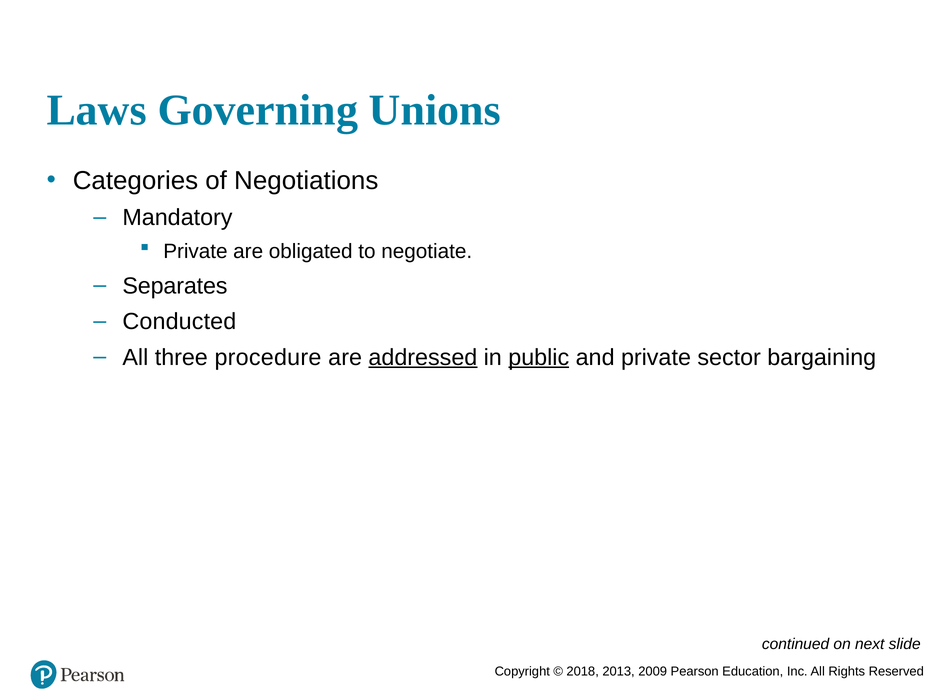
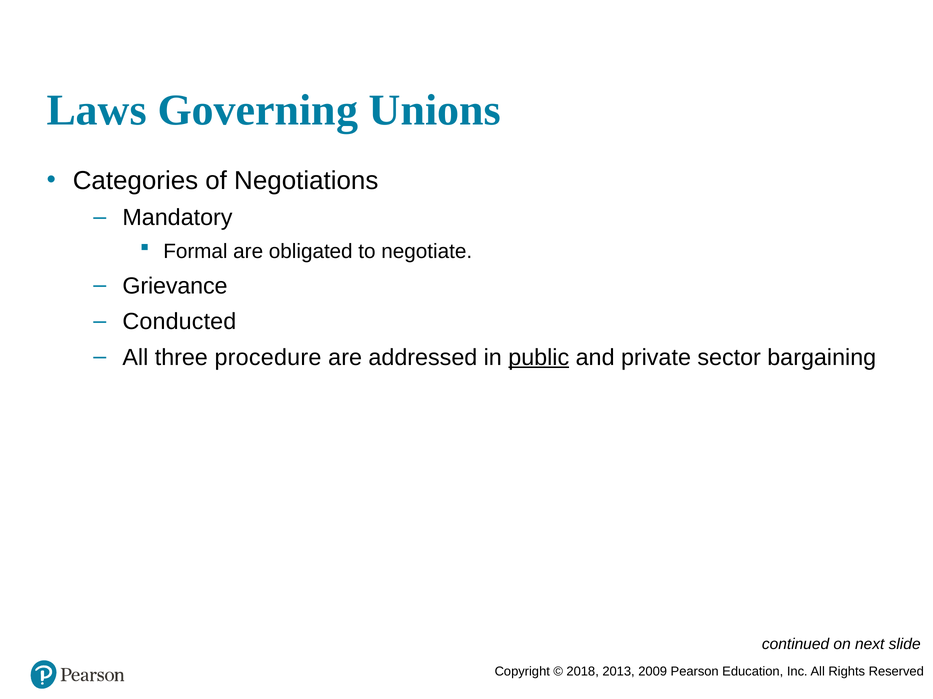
Private: Private -> Formal (195, 252)
Separates: Separates -> Grievance (175, 286)
addressed underline: present -> none (423, 358)
